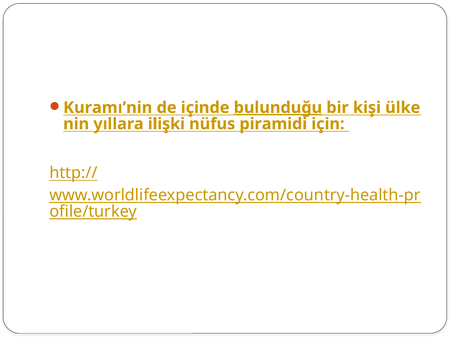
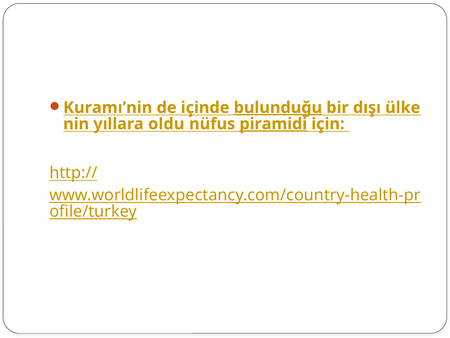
kişi: kişi -> dışı (367, 107)
ilişki: ilişki -> oldu (166, 124)
piramidi underline: none -> present (273, 124)
